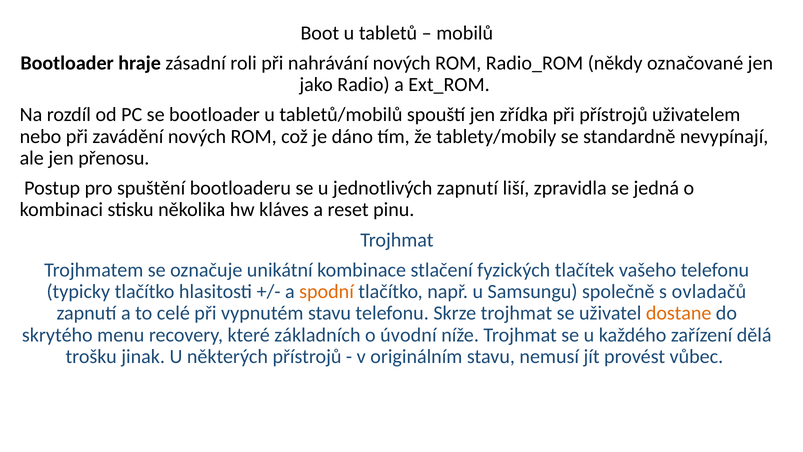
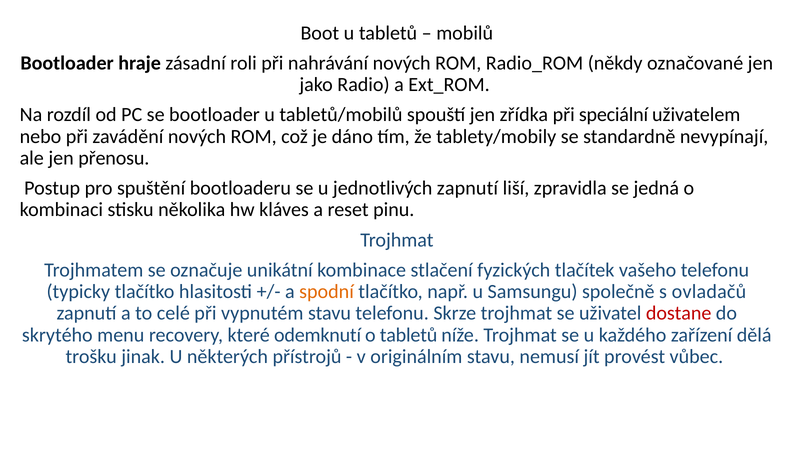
při přístrojů: přístrojů -> speciální (614, 115)
dostane colour: orange -> red (679, 313)
základních: základních -> odemknutí (318, 335)
o úvodní: úvodní -> tabletů (409, 335)
